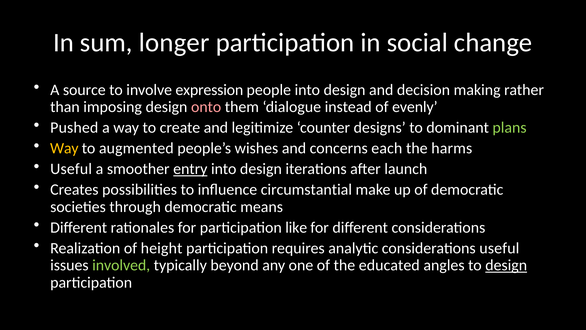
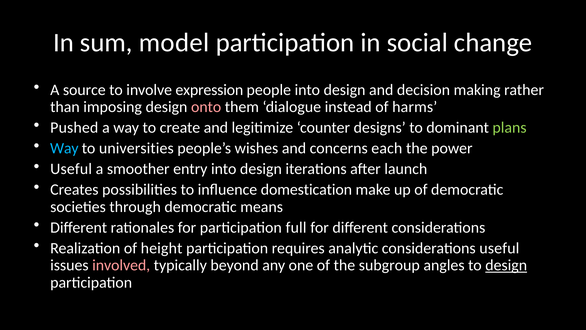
longer: longer -> model (174, 43)
evenly: evenly -> harms (415, 107)
Way colour: yellow -> light blue (64, 148)
augmented: augmented -> universities (136, 148)
harms: harms -> power (452, 148)
entry underline: present -> none (190, 169)
circumstantial: circumstantial -> domestication (306, 189)
like: like -> full (296, 227)
involved colour: light green -> pink (121, 265)
educated: educated -> subgroup (389, 265)
